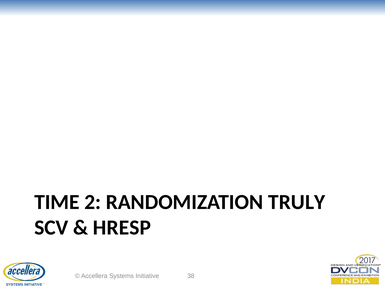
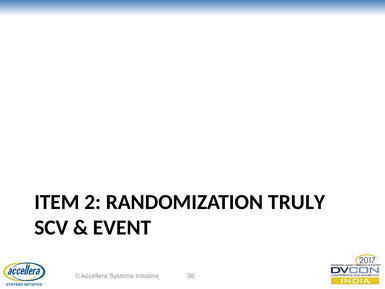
TIME: TIME -> ITEM (57, 202)
HRESP: HRESP -> EVENT (122, 227)
